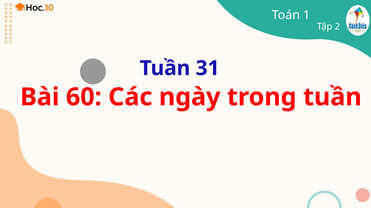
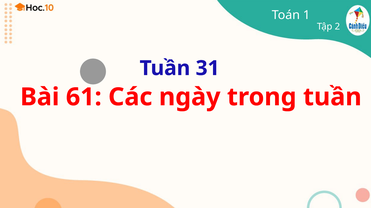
60: 60 -> 61 (84, 97)
